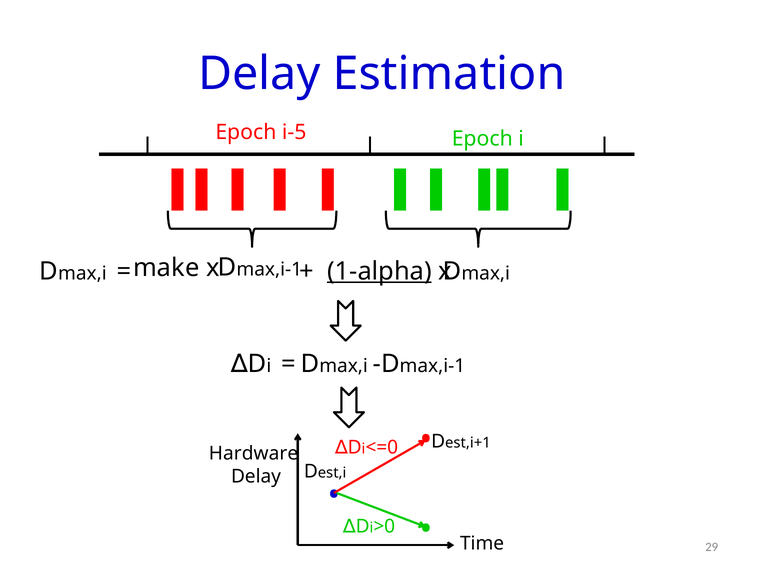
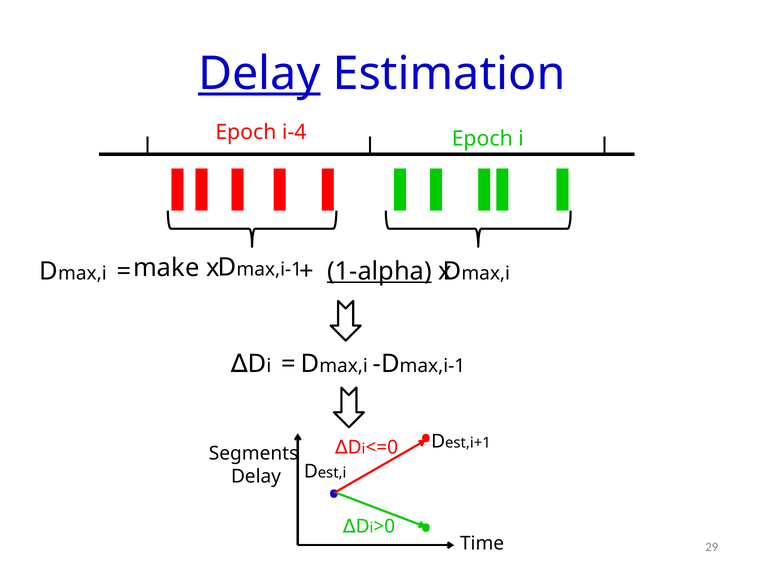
Delay underline: none -> present (259, 74)
i-5: i-5 -> i-4 (294, 132)
Hardware: Hardware -> Segments (254, 453)
